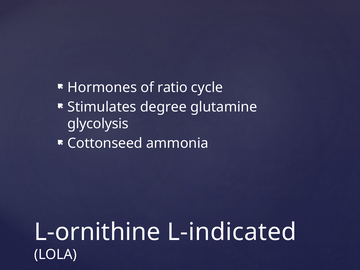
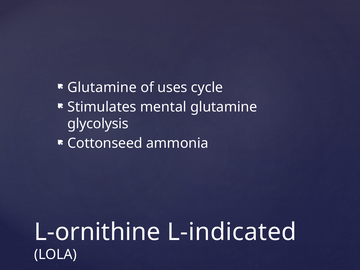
Hormones: Hormones -> Glutamine (102, 87)
ratio: ratio -> uses (172, 87)
degree: degree -> mental (163, 107)
